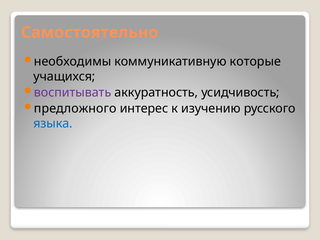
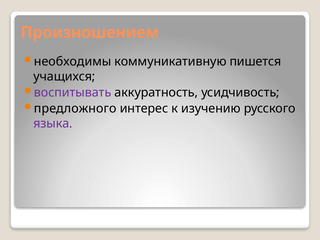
Самостоятельно: Самостоятельно -> Произношением (90, 32)
которые: которые -> пишется (255, 62)
языка colour: blue -> purple (53, 124)
